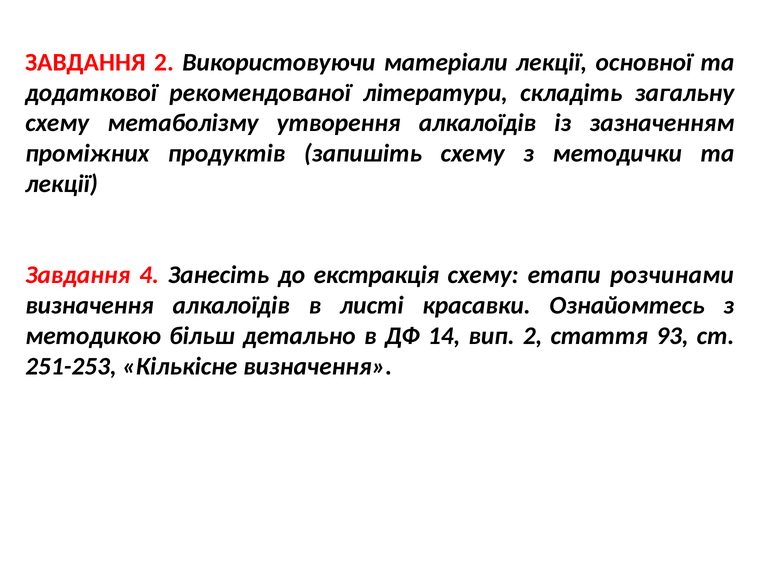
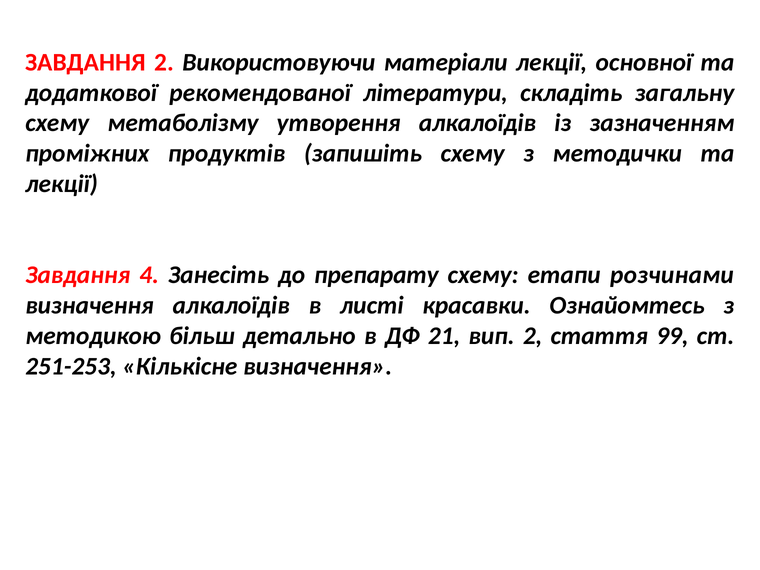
екстракція: екстракція -> препарату (376, 275)
14: 14 -> 21 (444, 336)
93: 93 -> 99 (672, 336)
